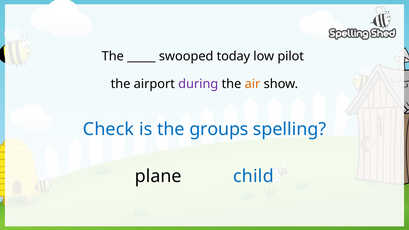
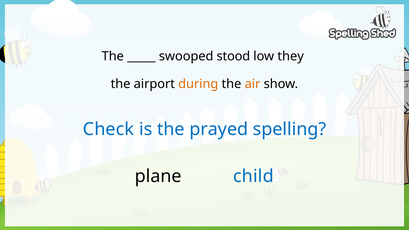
today: today -> stood (233, 56)
pilot: pilot -> they (291, 56)
during colour: purple -> orange (198, 84)
groups: groups -> prayed (219, 129)
